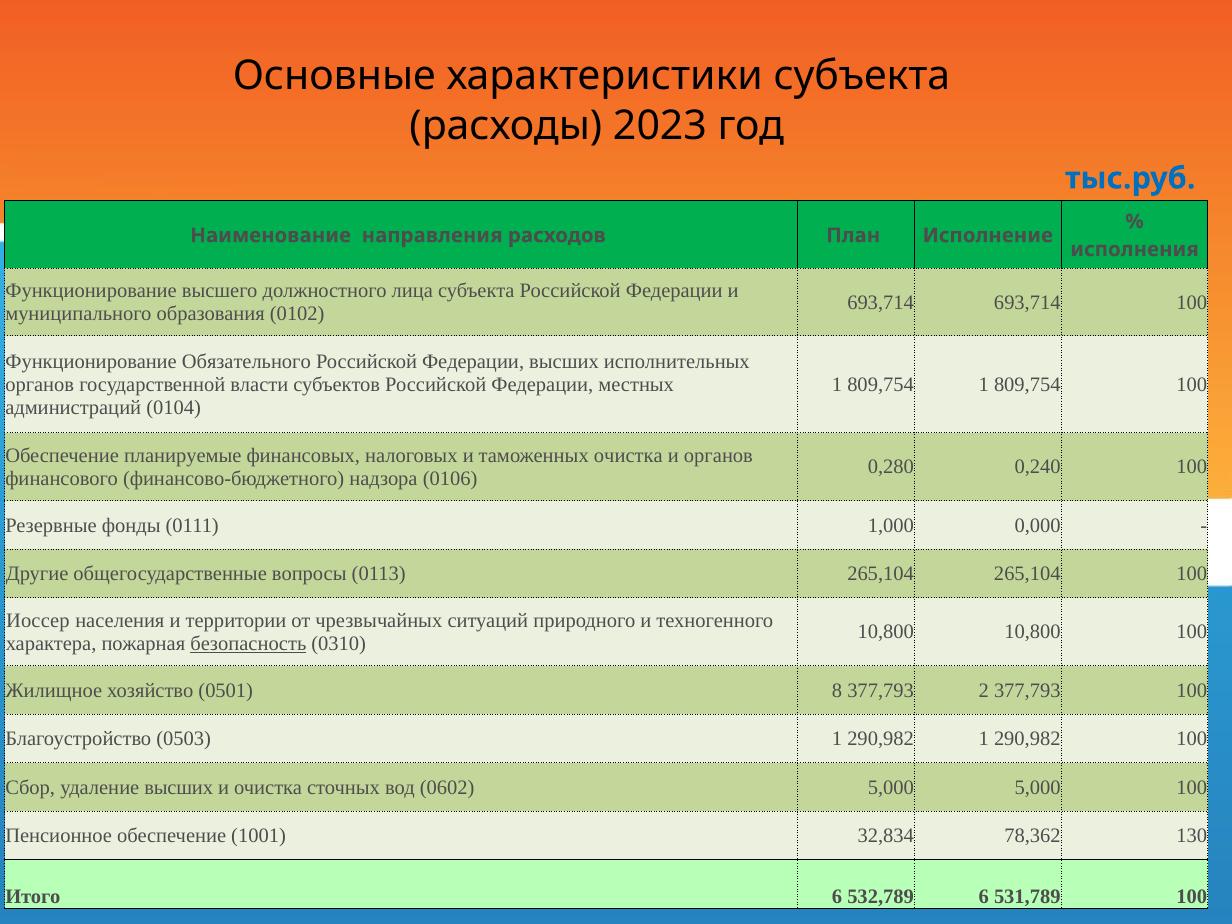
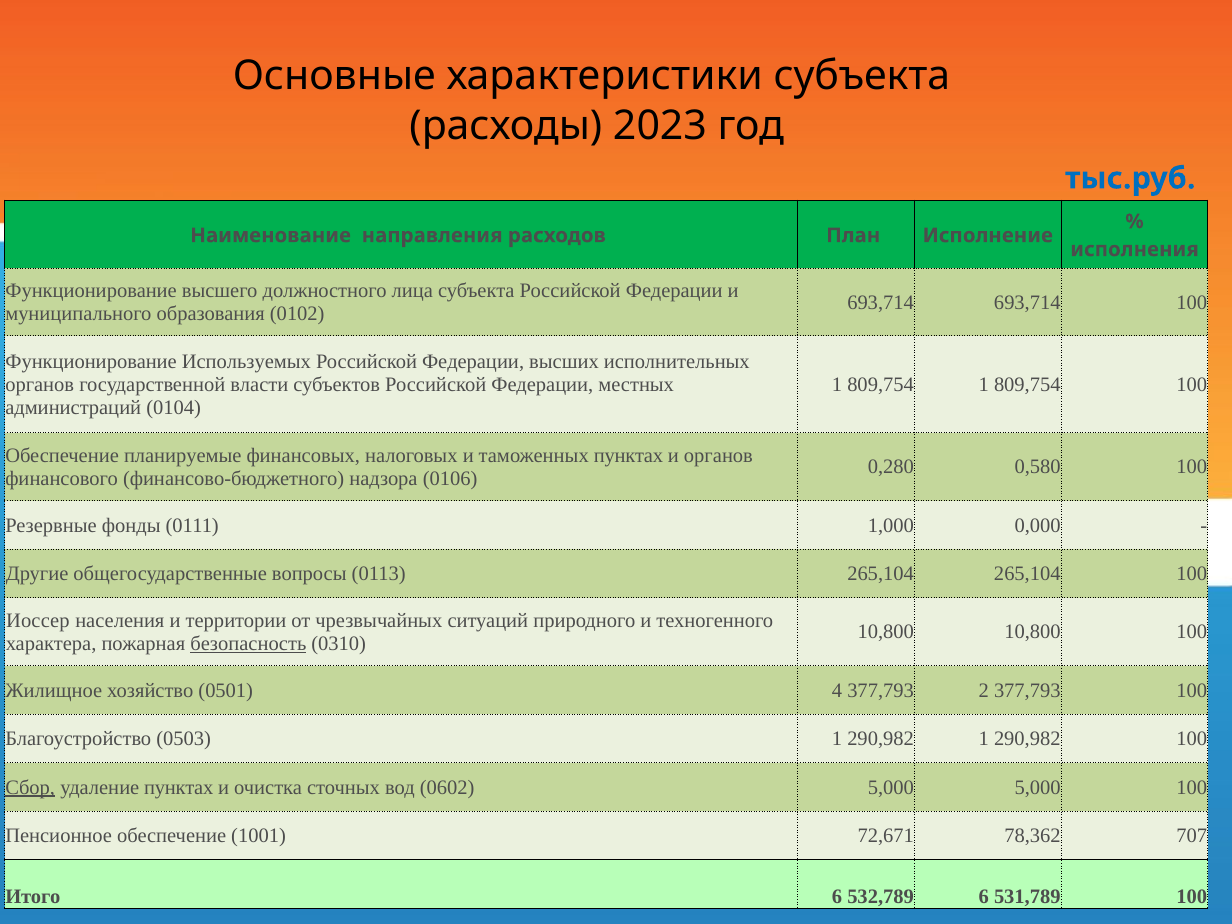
Обязательного: Обязательного -> Используемых (246, 362)
таможенных очистка: очистка -> пунктах (628, 456)
0,240: 0,240 -> 0,580 (1038, 467)
8: 8 -> 4 (837, 690)
Сбор underline: none -> present (30, 787)
удаление высших: высших -> пунктах (179, 787)
32,834: 32,834 -> 72,671 (886, 836)
130: 130 -> 707 (1192, 836)
